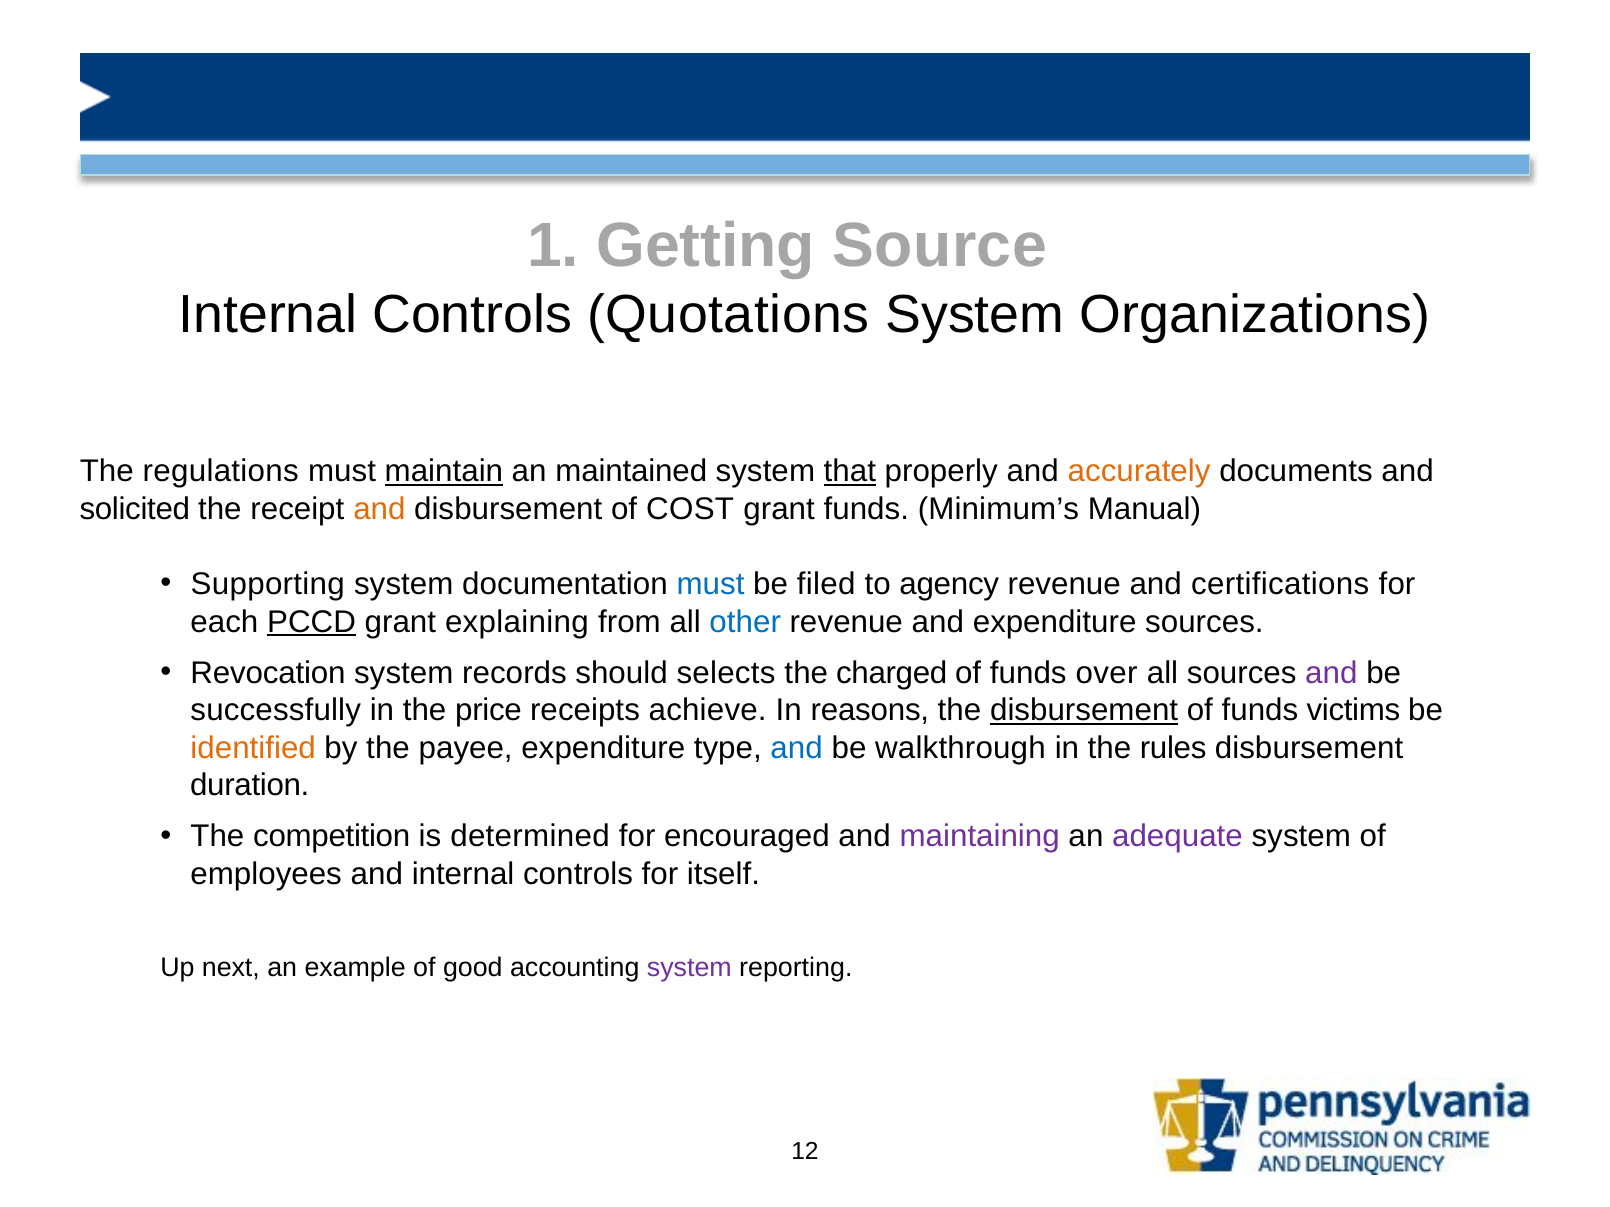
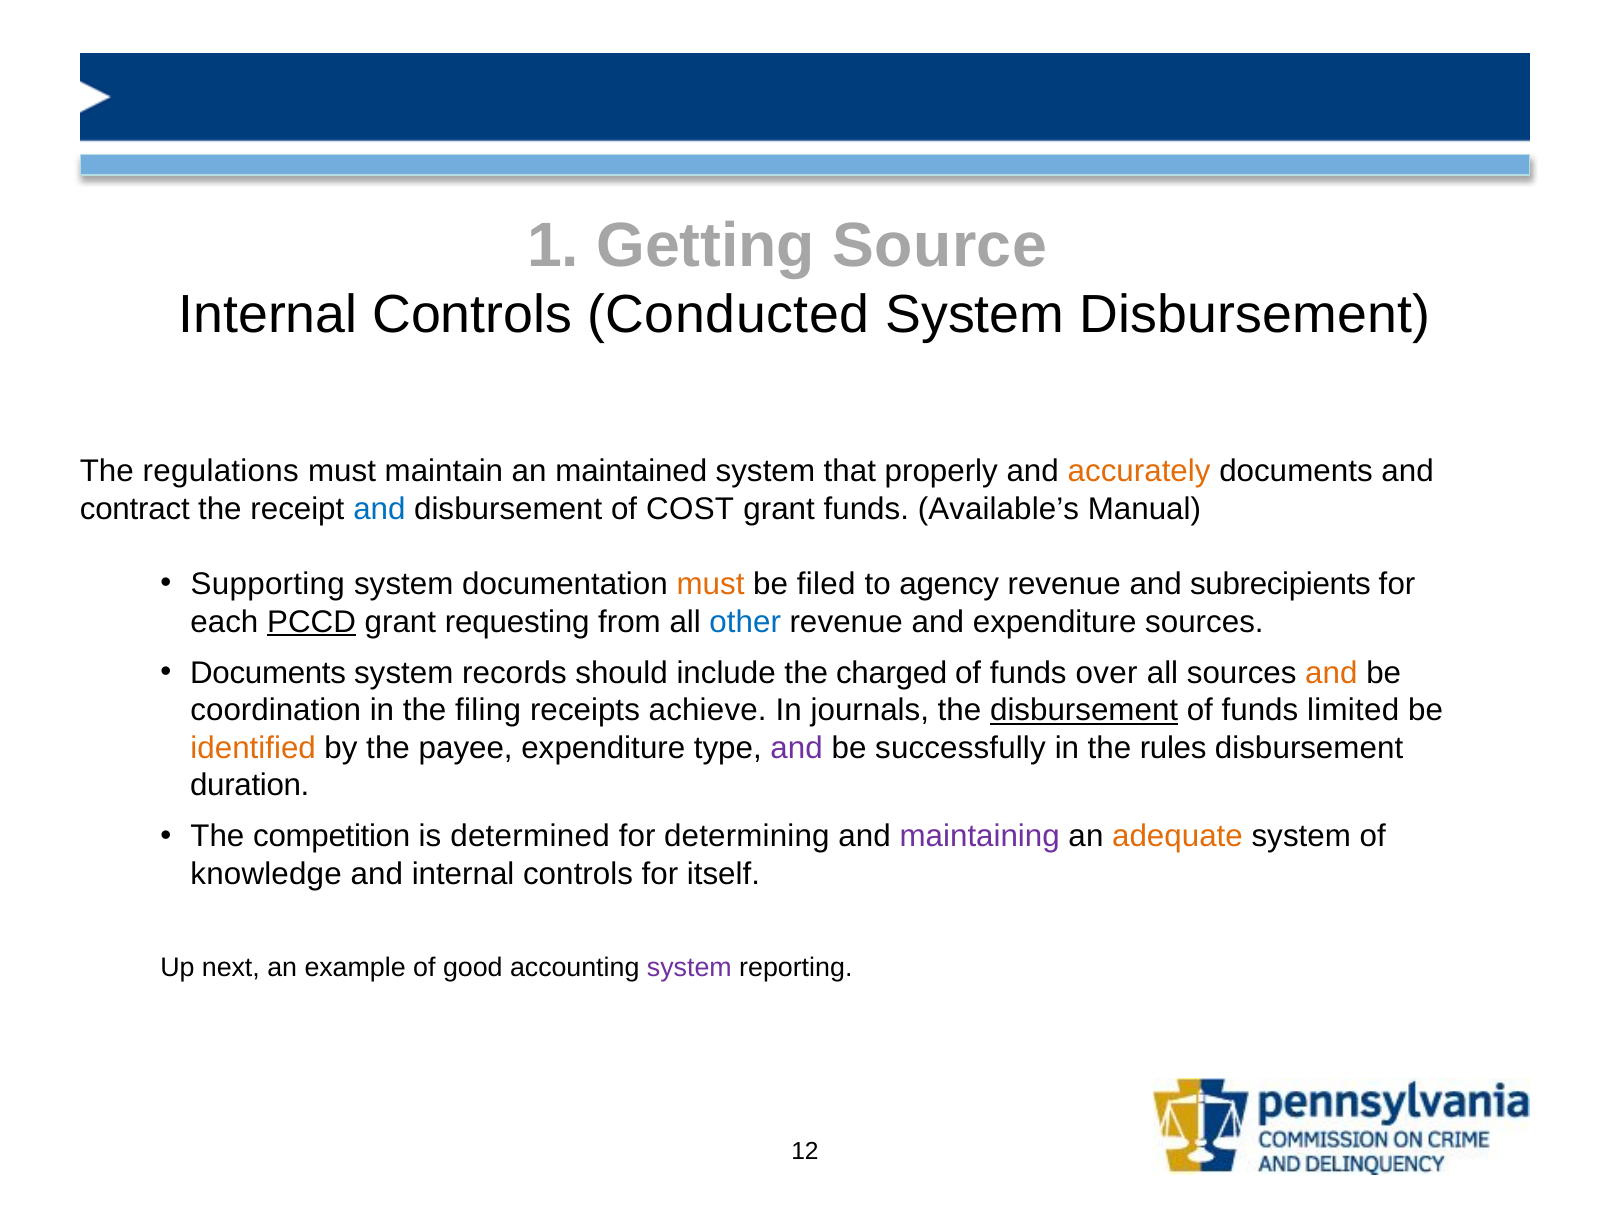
Quotations: Quotations -> Conducted (728, 315)
System Organizations: Organizations -> Disbursement (1255, 315)
maintain underline: present -> none (444, 472)
that underline: present -> none (850, 472)
solicited: solicited -> contract (135, 509)
and colour: orange -> blue (379, 509)
Minimum’s: Minimum’s -> Available’s (998, 509)
must colour: blue -> orange (710, 584)
certifications: certifications -> subrecipients (1280, 584)
explaining: explaining -> requesting (517, 622)
Revocation: Revocation -> Documents (268, 673)
selects: selects -> include (726, 673)
and colour: purple -> orange (1331, 673)
successfully: successfully -> coordination (276, 711)
price: price -> filing (488, 711)
reasons: reasons -> journals (870, 711)
victims: victims -> limited (1353, 711)
and colour: blue -> purple (797, 748)
walkthrough: walkthrough -> successfully (960, 748)
encouraged: encouraged -> determining (747, 837)
adequate colour: purple -> orange (1177, 837)
employees: employees -> knowledge (266, 874)
